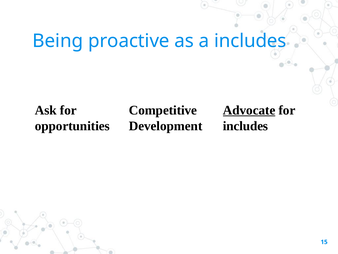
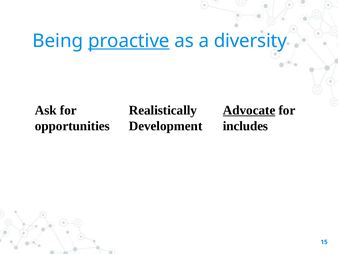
proactive underline: none -> present (129, 41)
a includes: includes -> diversity (250, 41)
Competitive: Competitive -> Realistically (163, 110)
